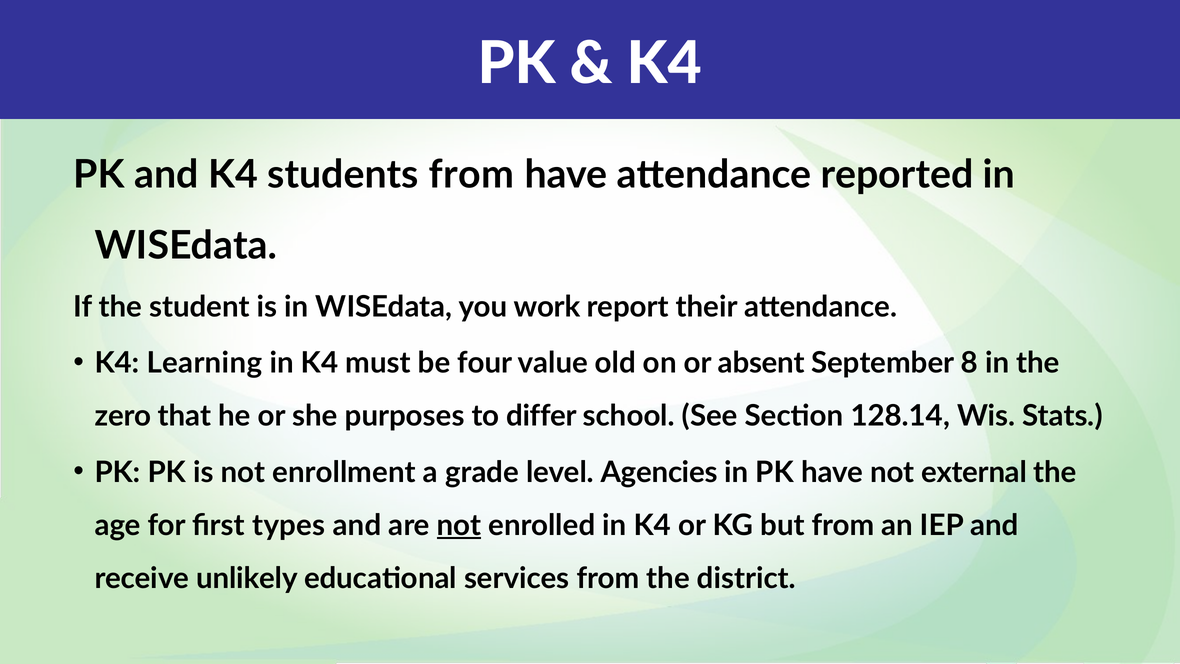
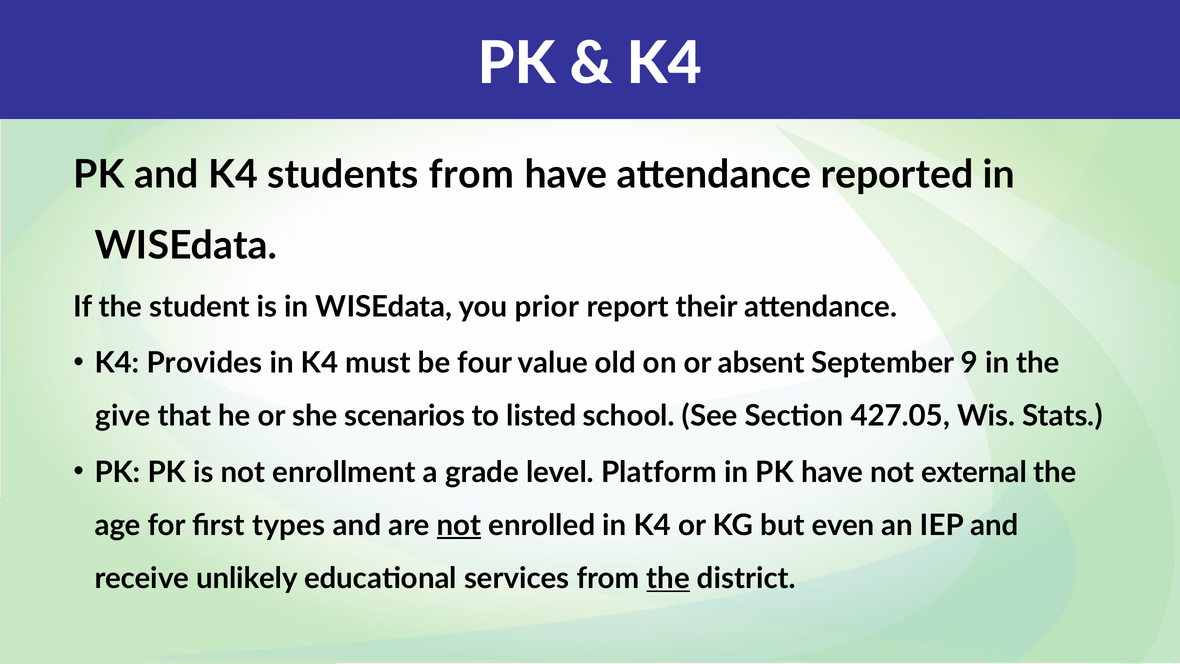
work: work -> prior (547, 307)
Learning: Learning -> Provides (204, 363)
8: 8 -> 9 (969, 363)
zero: zero -> give (123, 416)
purposes: purposes -> scenarios (405, 416)
differ: differ -> listed (541, 416)
128.14: 128.14 -> 427.05 (900, 416)
Agencies: Agencies -> Platform (659, 472)
but from: from -> even (843, 525)
the underline: none -> present (668, 578)
